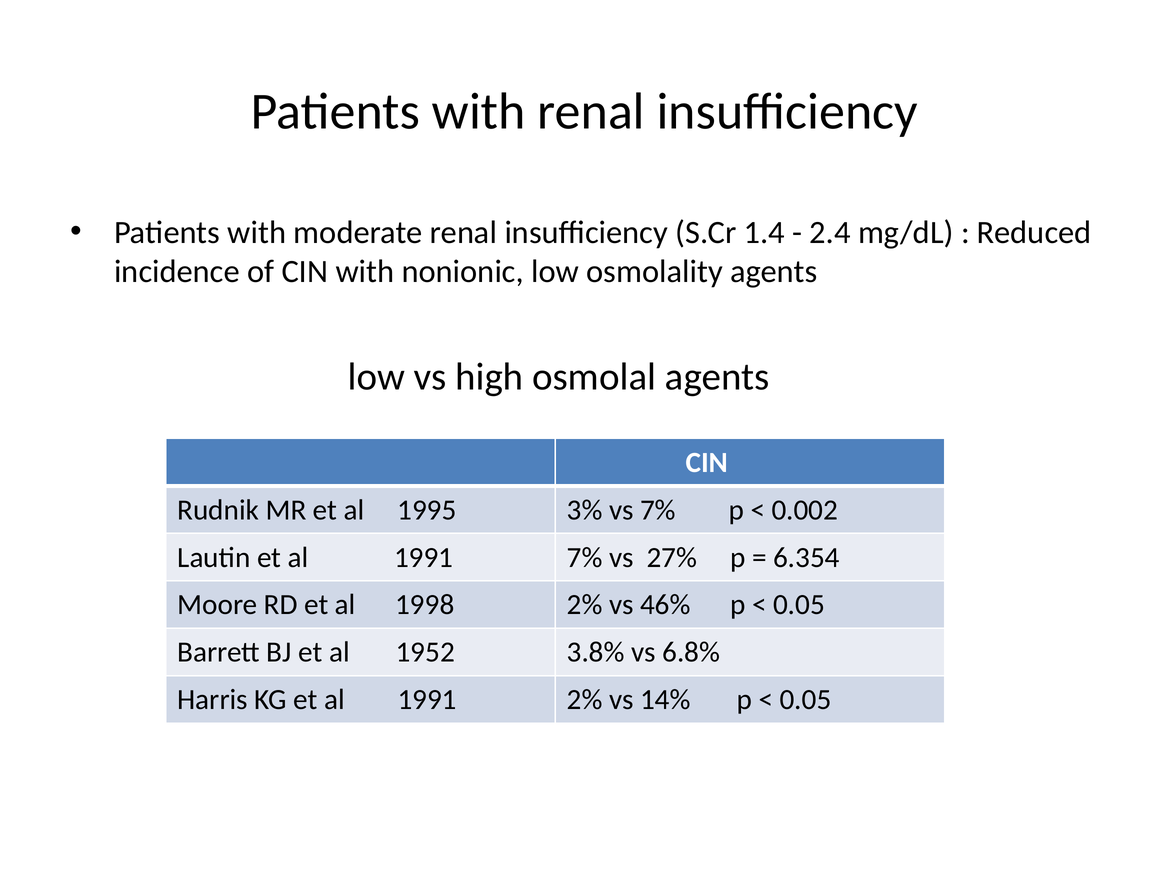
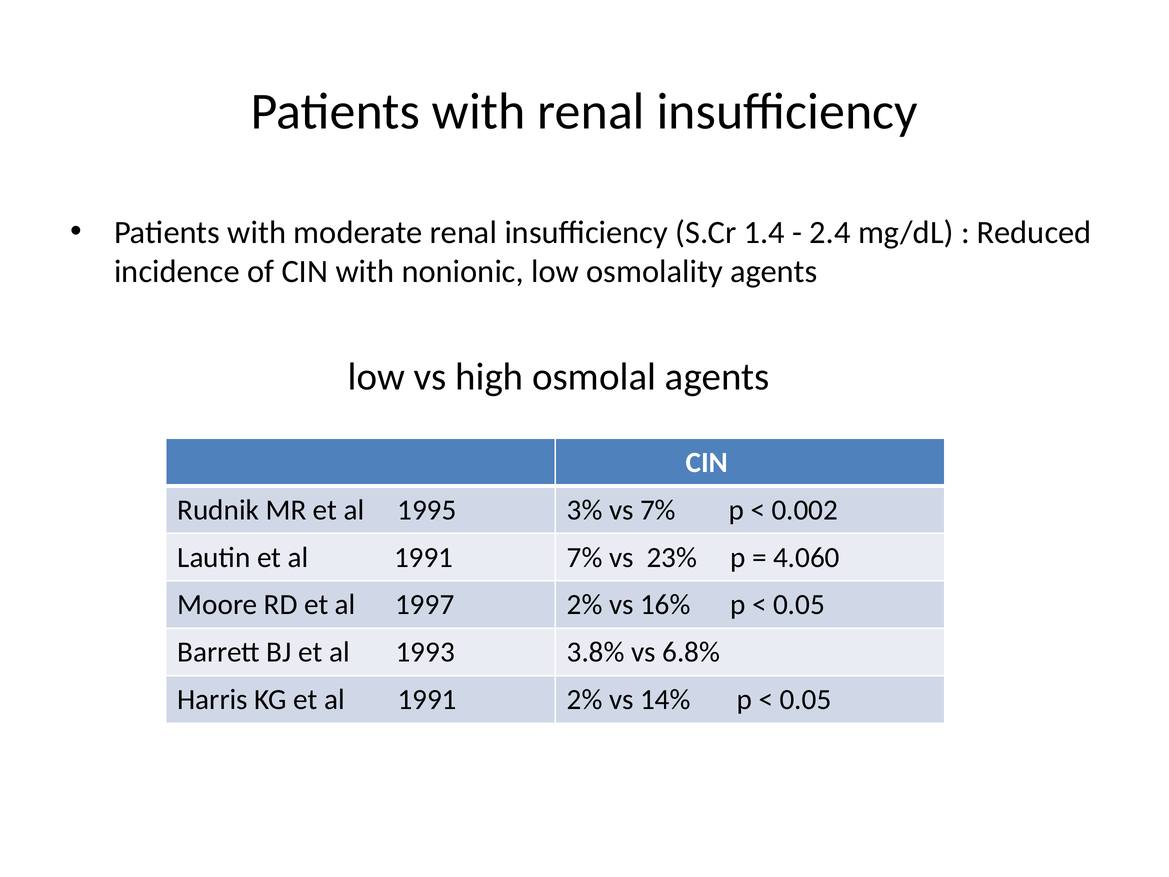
27%: 27% -> 23% (672, 557)
6.354: 6.354 -> 4.060 (806, 557)
1998: 1998 -> 1997 (425, 605)
46%: 46% -> 16% (665, 605)
1952: 1952 -> 1993 (425, 652)
